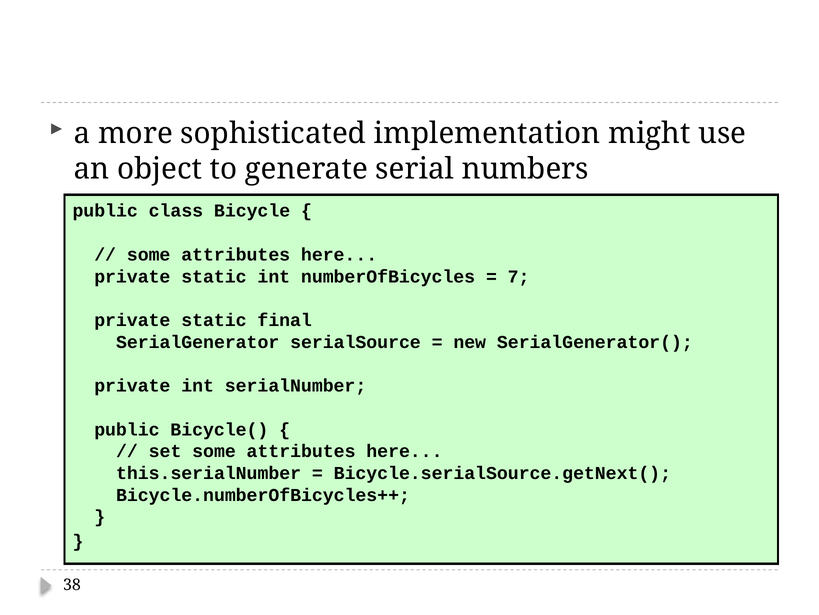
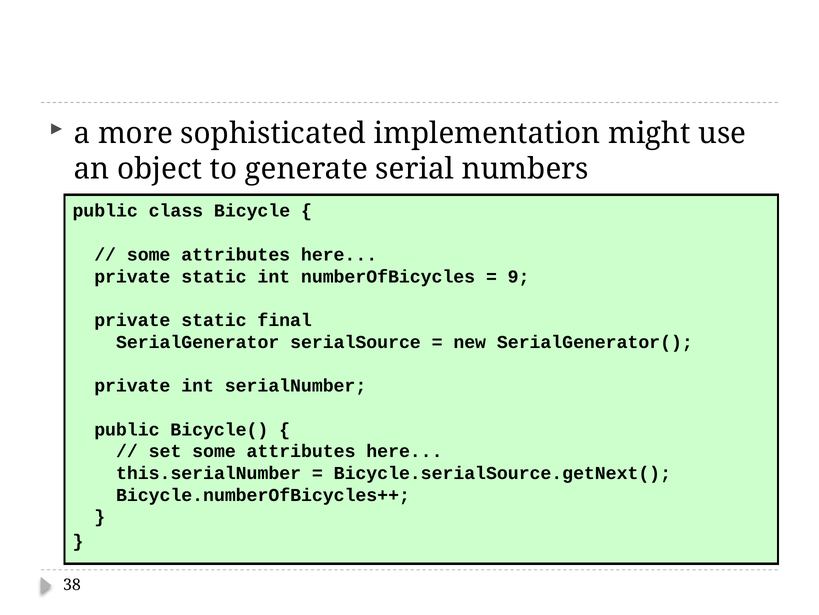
7: 7 -> 9 (519, 276)
